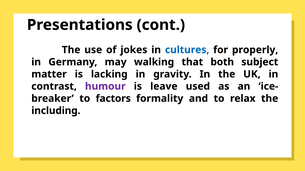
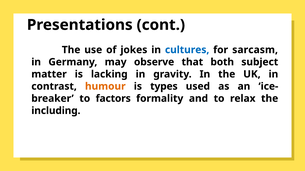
properly: properly -> sarcasm (255, 50)
walking: walking -> observe (154, 62)
humour colour: purple -> orange (105, 87)
leave: leave -> types (164, 87)
